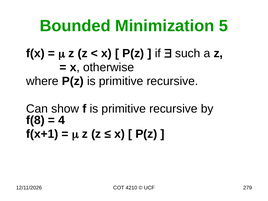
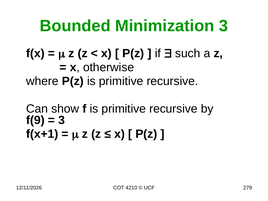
Minimization 5: 5 -> 3 (223, 26)
f(8: f(8 -> f(9 (35, 120)
4: 4 -> 3 (62, 120)
